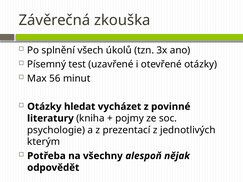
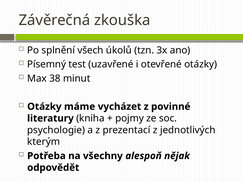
56: 56 -> 38 (55, 79)
hledat: hledat -> máme (80, 107)
